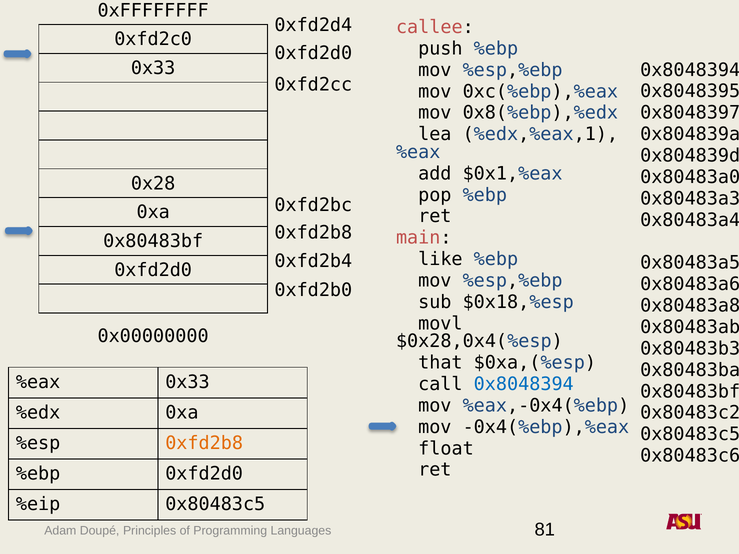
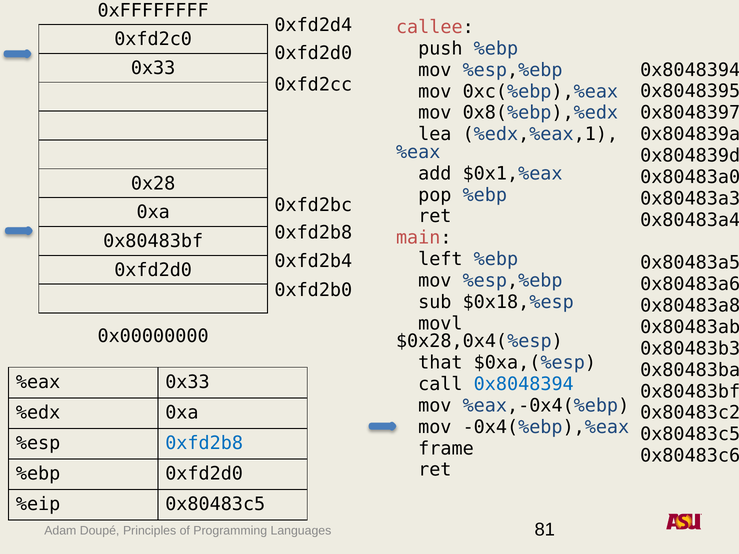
like: like -> left (440, 259)
0xfd2b8 colour: orange -> blue (204, 443)
float: float -> frame (446, 449)
